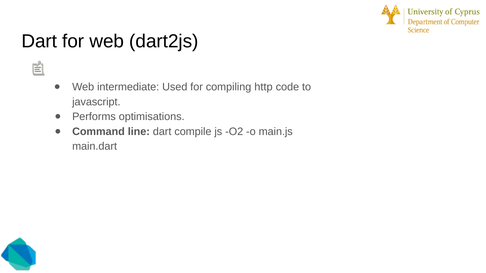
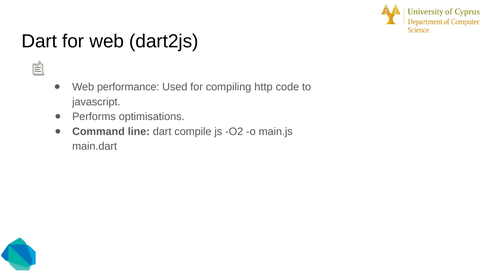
intermediate: intermediate -> performance (128, 87)
